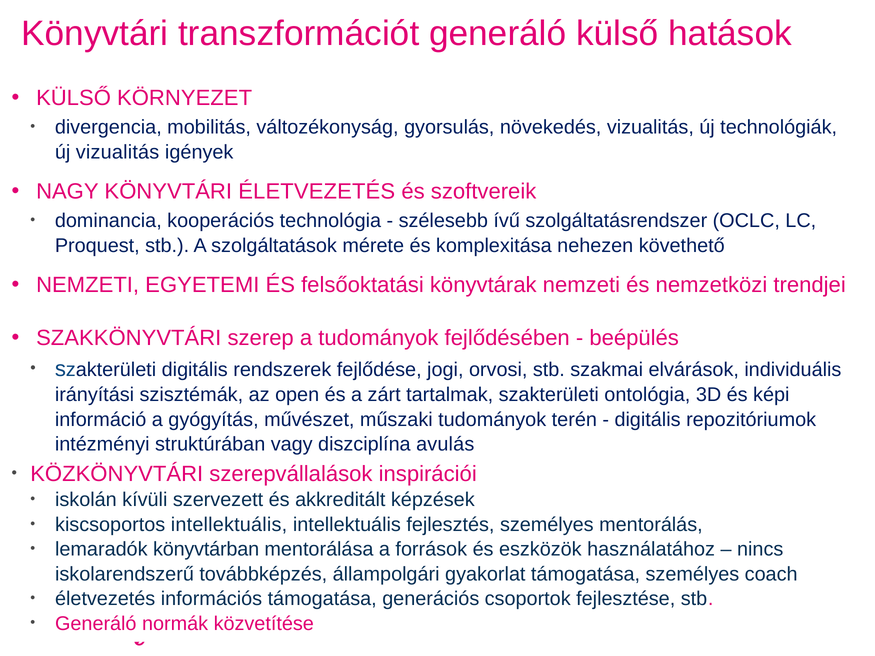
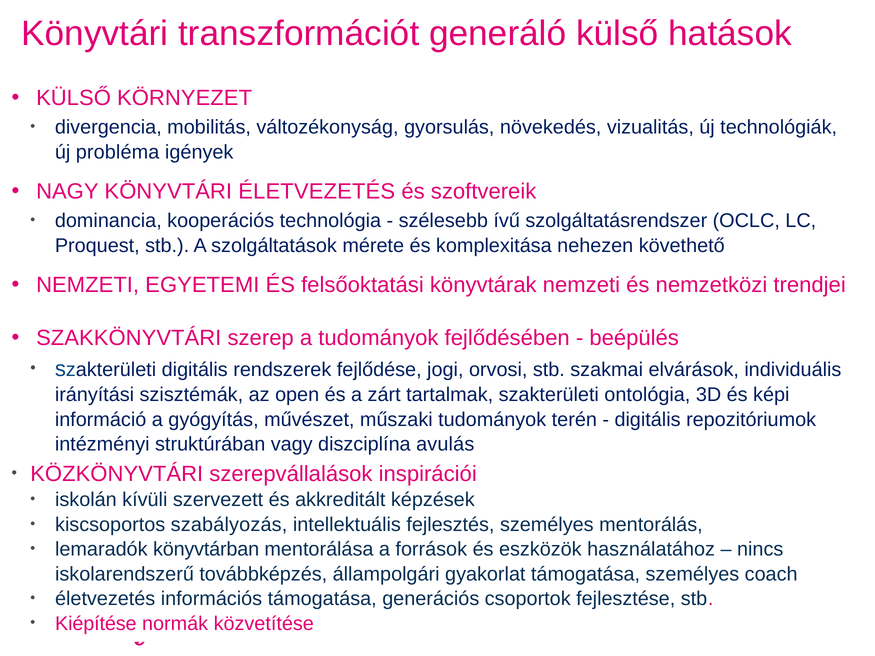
új vizualitás: vizualitás -> probléma (118, 152)
kiscsoportos intellektuális: intellektuális -> szabályozás (229, 525)
Generáló: Generáló -> Kiépítése (96, 624)
